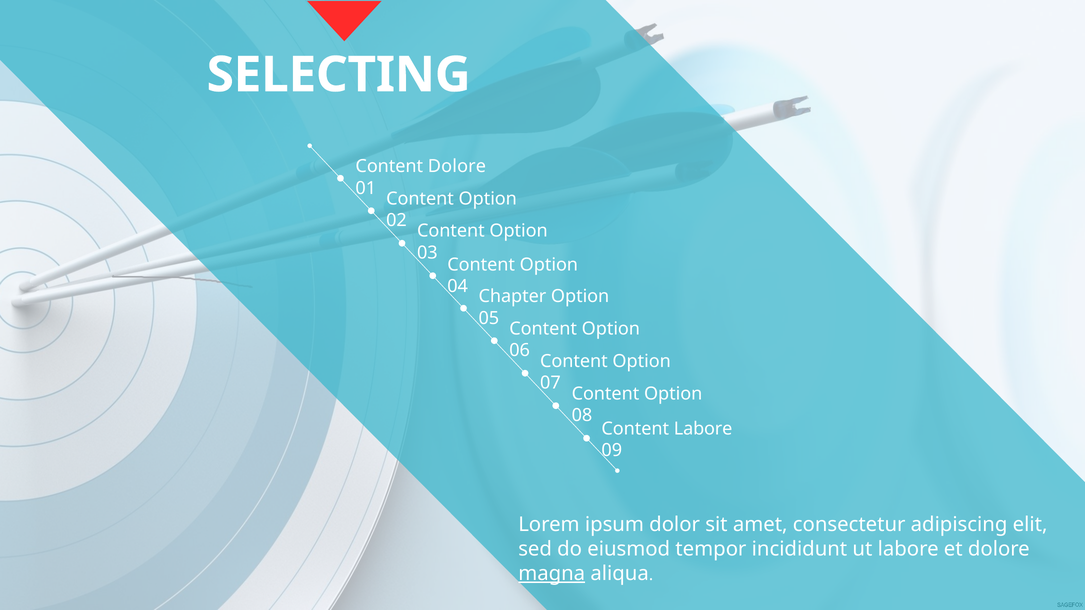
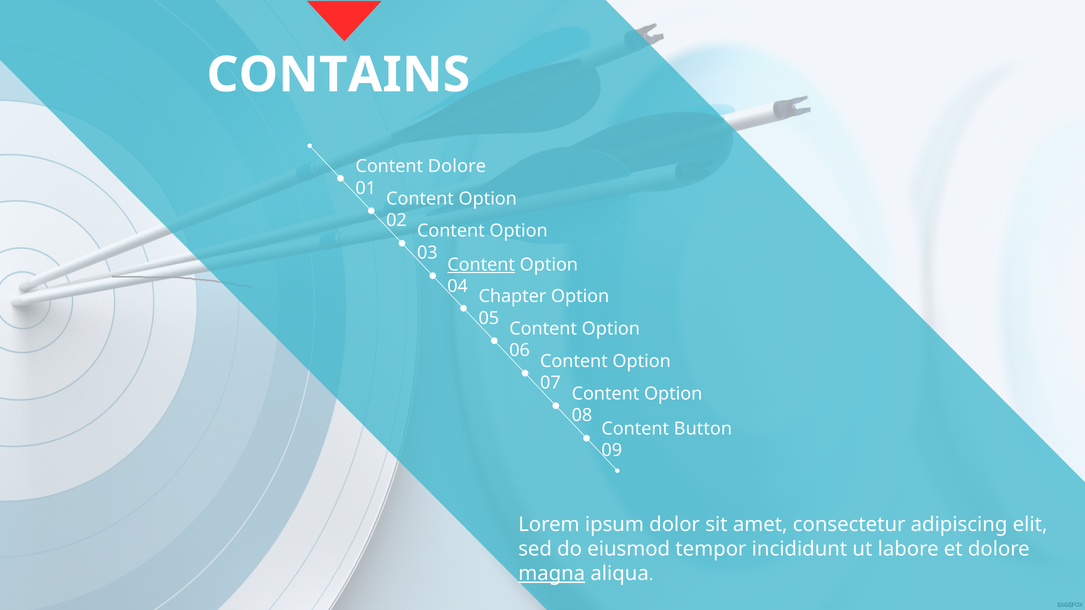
SELECTING: SELECTING -> CONTAINS (338, 75)
Content underline: none -> present (481, 265)
Content Labore: Labore -> Button (703, 429)
